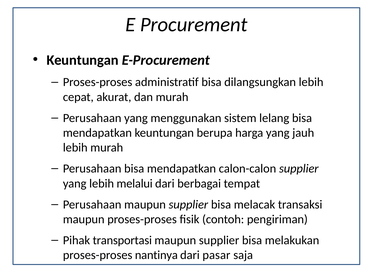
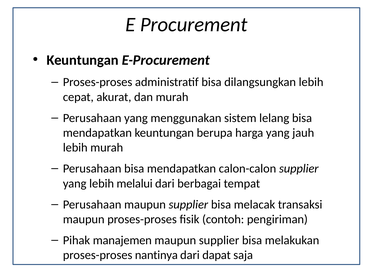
transportasi: transportasi -> manajemen (122, 240)
pasar: pasar -> dapat (217, 255)
